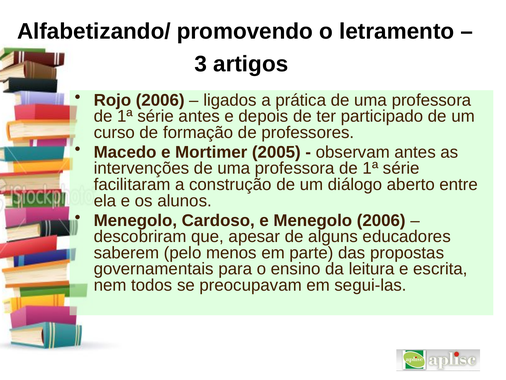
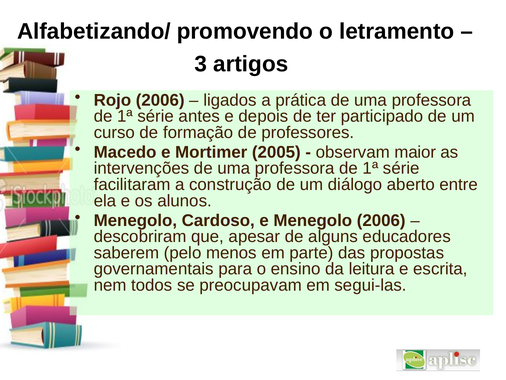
observam antes: antes -> maior (415, 152)
